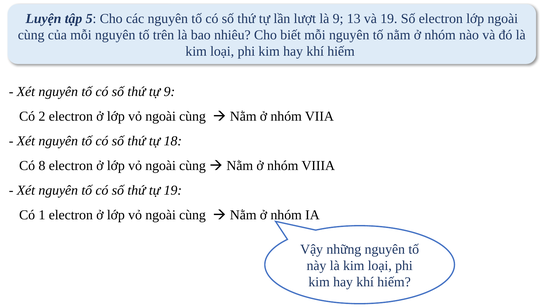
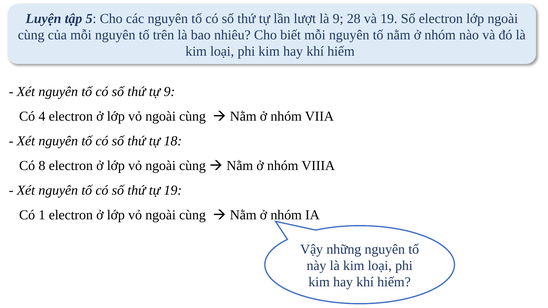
13: 13 -> 28 (354, 19)
2: 2 -> 4 (42, 116)
